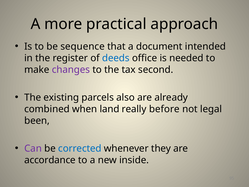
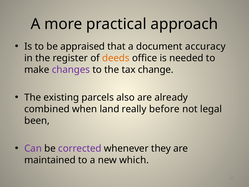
sequence: sequence -> appraised (83, 46)
intended: intended -> accuracy (205, 46)
deeds colour: blue -> orange (116, 58)
second: second -> change (156, 70)
corrected colour: blue -> purple (80, 148)
accordance: accordance -> maintained (50, 160)
inside: inside -> which (134, 160)
